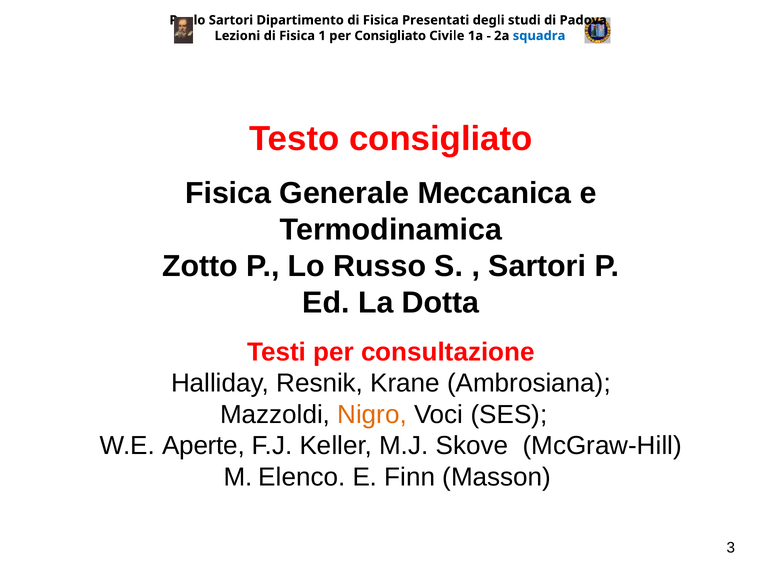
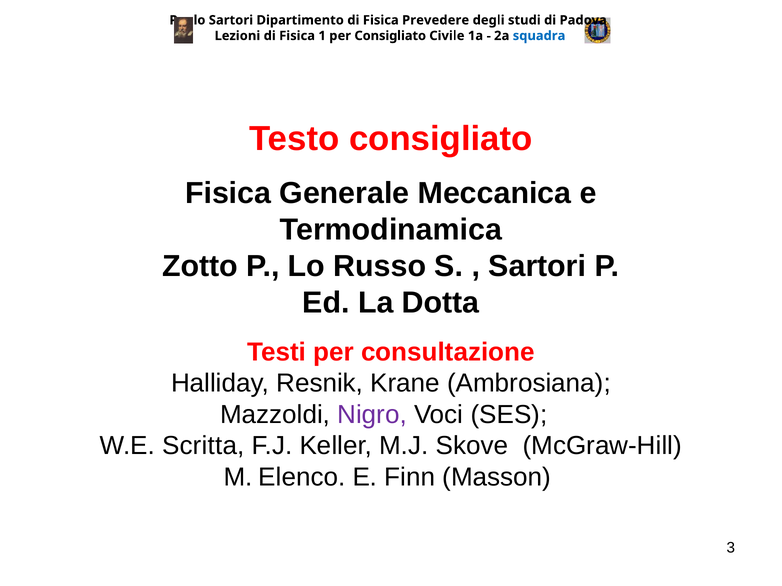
Presentati: Presentati -> Prevedere (436, 20)
Nigro colour: orange -> purple (372, 415)
Aperte: Aperte -> Scritta (203, 446)
